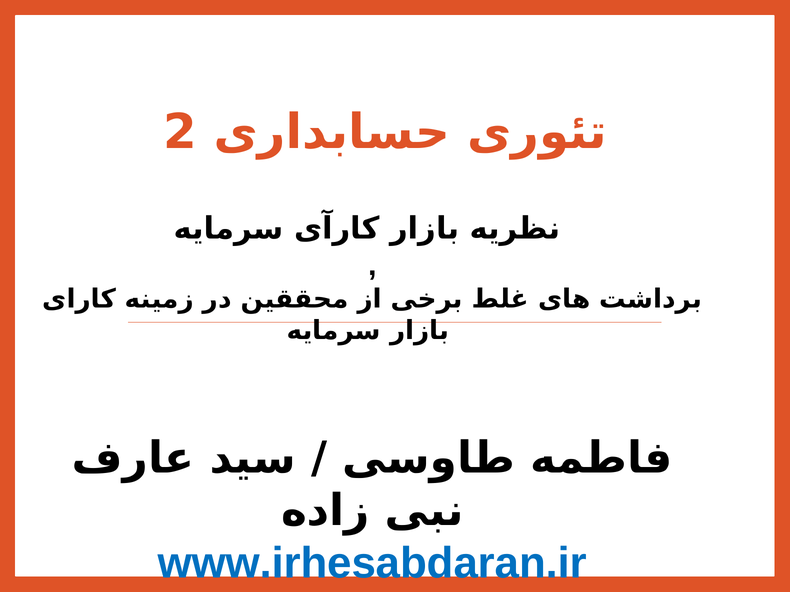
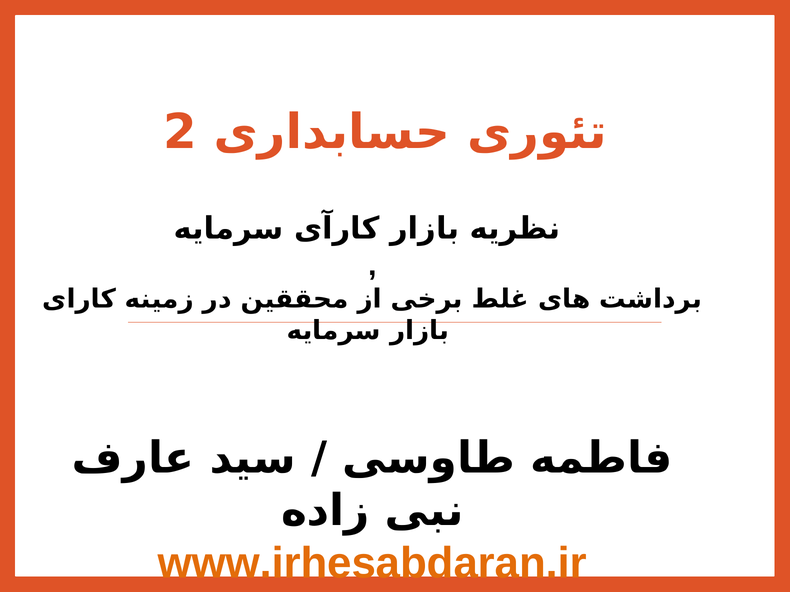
www.irhesabdaran.ir colour: blue -> orange (372, 564)
